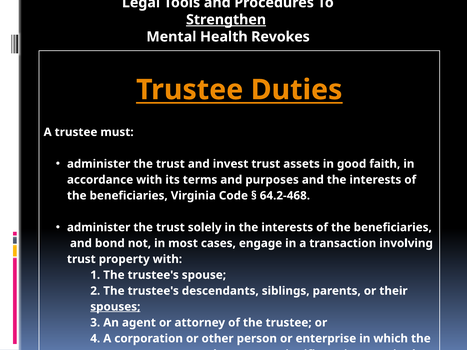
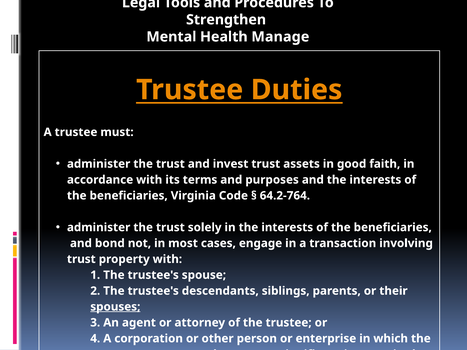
Strengthen underline: present -> none (226, 20)
Revokes: Revokes -> Manage (280, 37)
64.2-468: 64.2-468 -> 64.2-764 (285, 196)
